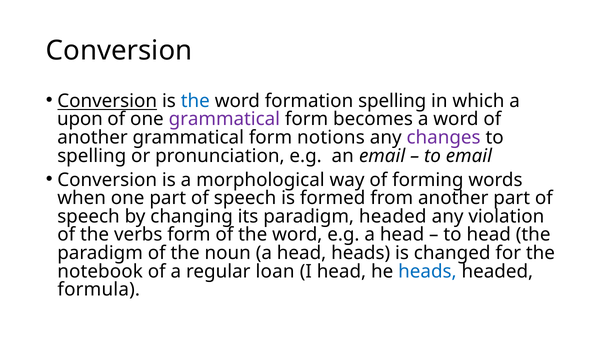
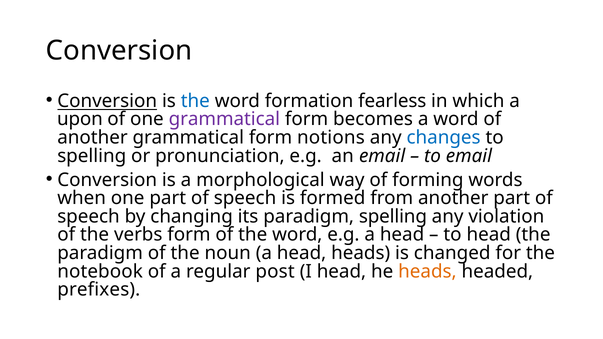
formation spelling: spelling -> fearless (392, 101)
changes colour: purple -> blue (444, 138)
paradigm headed: headed -> spelling (393, 217)
loan: loan -> post (275, 272)
heads colour: blue -> orange (427, 272)
formula: formula -> prefixes (99, 290)
